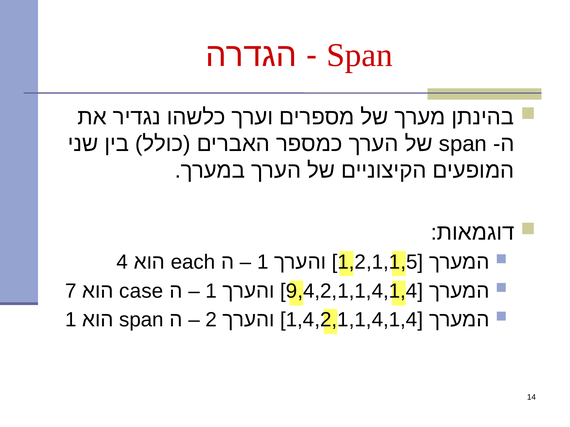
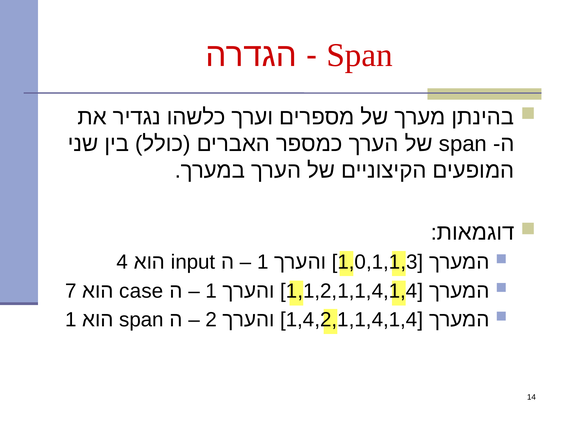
each: each -> input (193, 262)
1,2,1,1,5: 1,2,1,1,5 -> 1,0,1,1,3 (378, 262)
9,4,2,1,1,4,1,4: 9,4,2,1,1,4,1,4 -> 1,1,2,1,1,4,1,4 (352, 291)
